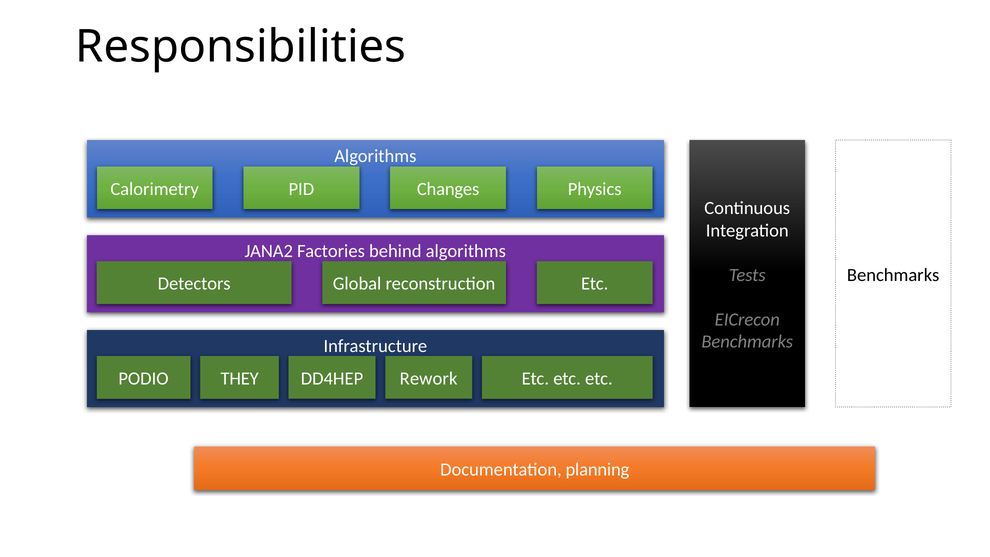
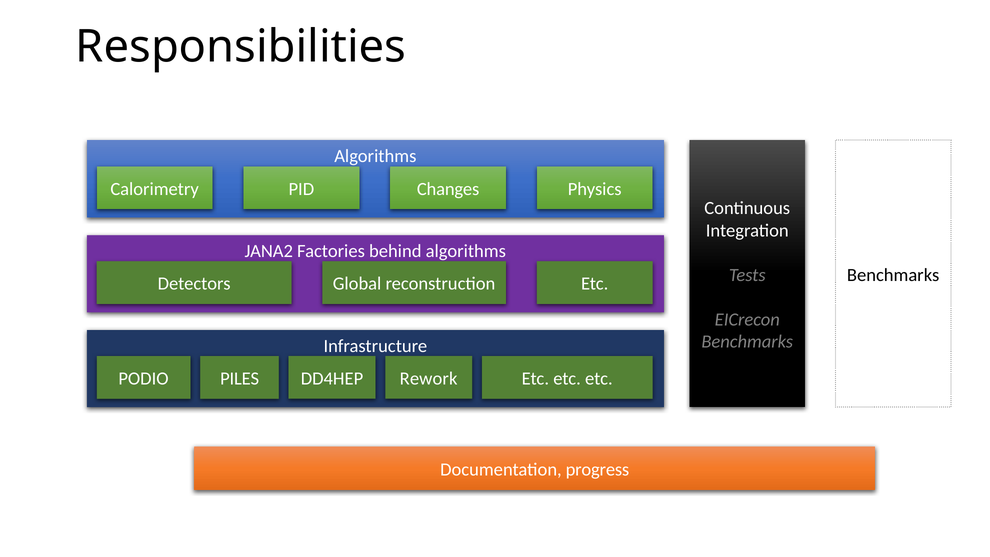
THEY: THEY -> PILES (240, 379)
planning: planning -> progress (597, 469)
